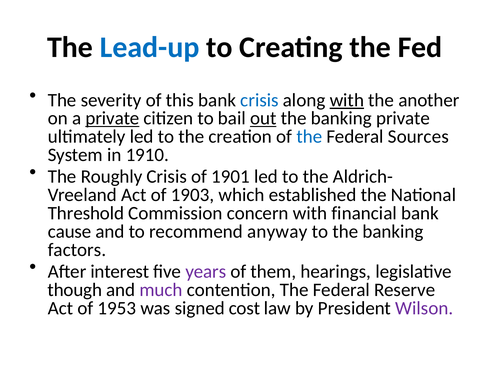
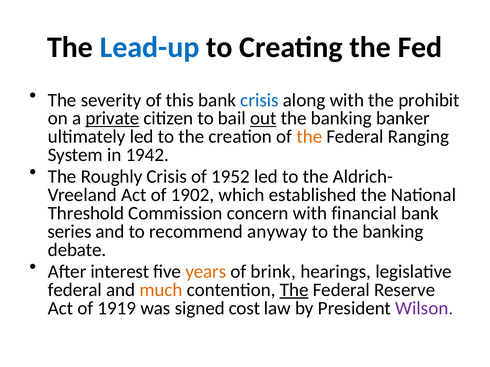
with underline: present -> none (347, 100)
another: another -> prohibit (429, 100)
banking private: private -> banker (403, 119)
the colour: blue -> orange (309, 137)
Sources: Sources -> Ranging (418, 137)
1910: 1910 -> 1942 (147, 155)
1901: 1901 -> 1952 (231, 177)
1903: 1903 -> 1902 (193, 195)
cause: cause -> series (70, 232)
factors: factors -> debate (77, 250)
years colour: purple -> orange (206, 272)
them: them -> brink (273, 272)
though: though -> federal (75, 290)
much colour: purple -> orange (161, 290)
The underline: none -> present (294, 290)
1953: 1953 -> 1919 (117, 309)
